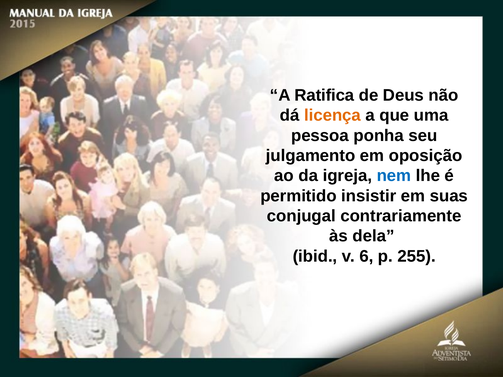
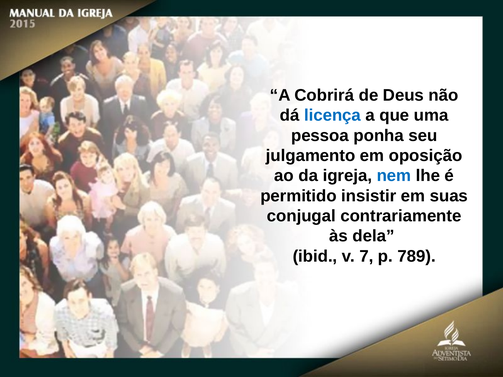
Ratifica: Ratifica -> Cobrirá (324, 95)
licença colour: orange -> blue (332, 115)
6: 6 -> 7 (366, 256)
255: 255 -> 789 (417, 256)
